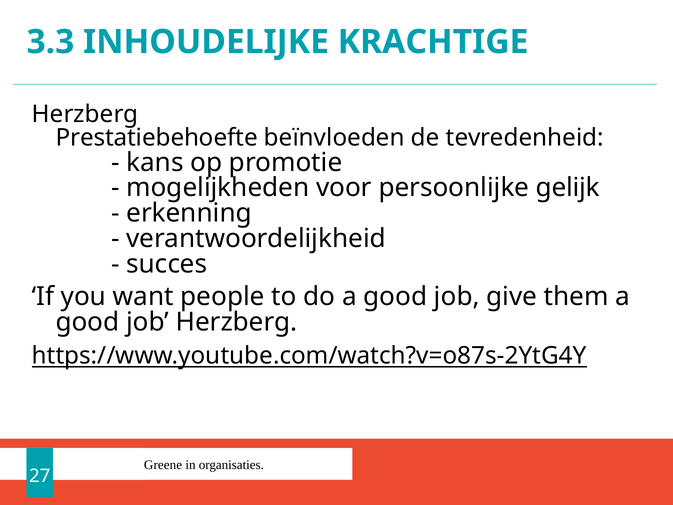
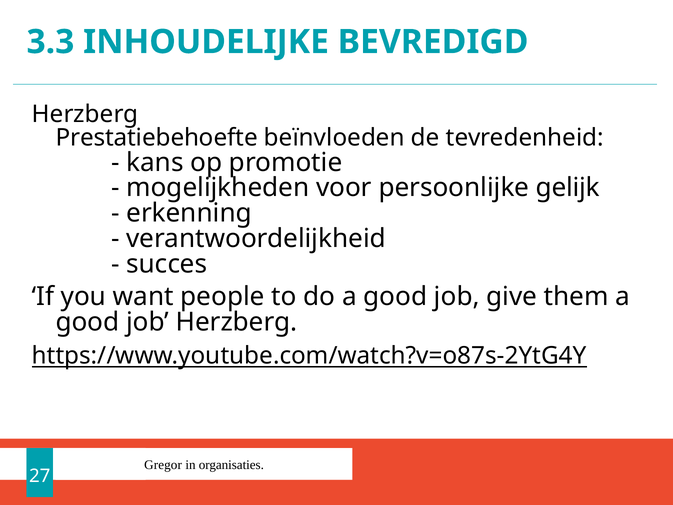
KRACHTIGE: KRACHTIGE -> BEVREDIGD (433, 42)
Greene: Greene -> Gregor (163, 465)
